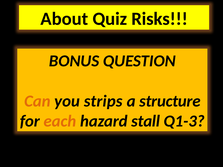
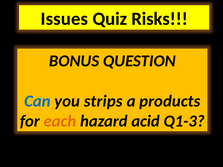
About: About -> Issues (64, 19)
Can colour: orange -> blue (37, 101)
structure: structure -> products (170, 101)
stall: stall -> acid (146, 121)
